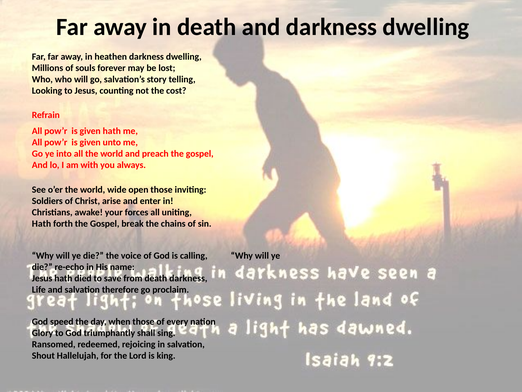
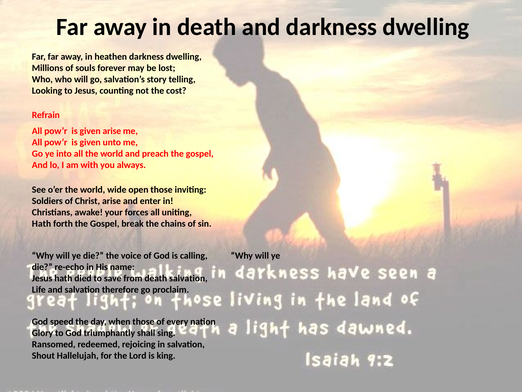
given hath: hath -> arise (112, 131)
death darkness: darkness -> salvation (188, 278)
